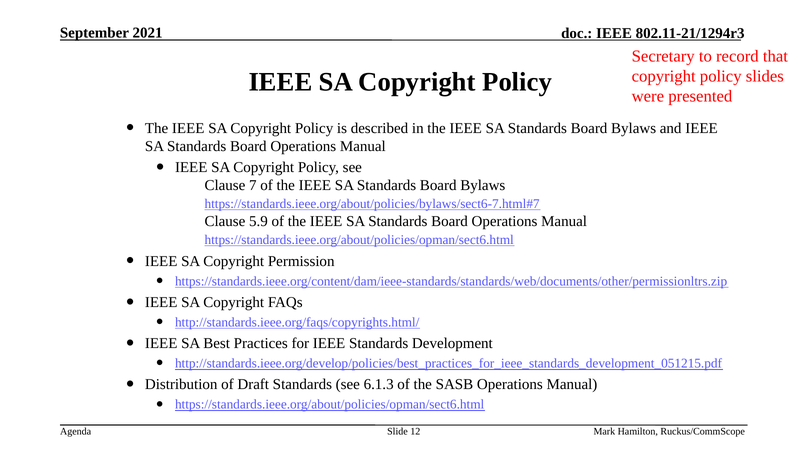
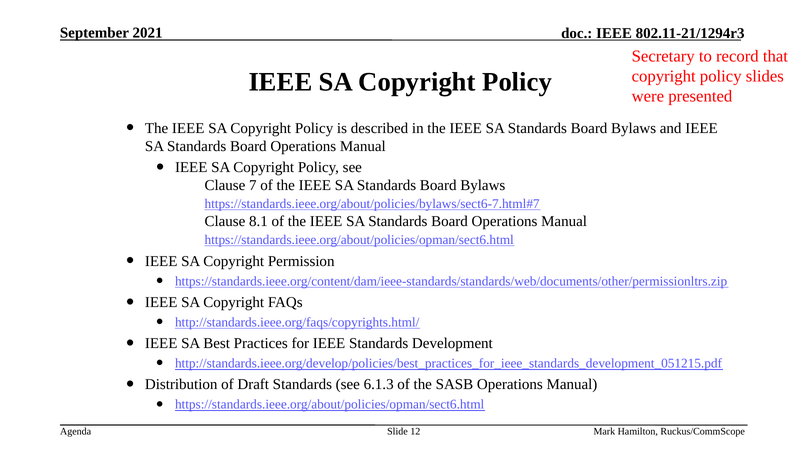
5.9: 5.9 -> 8.1 (258, 222)
